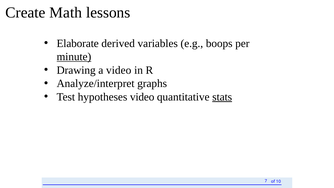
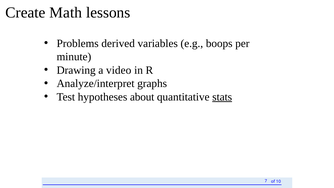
Elaborate: Elaborate -> Problems (78, 43)
minute underline: present -> none (74, 57)
hypotheses video: video -> about (142, 97)
